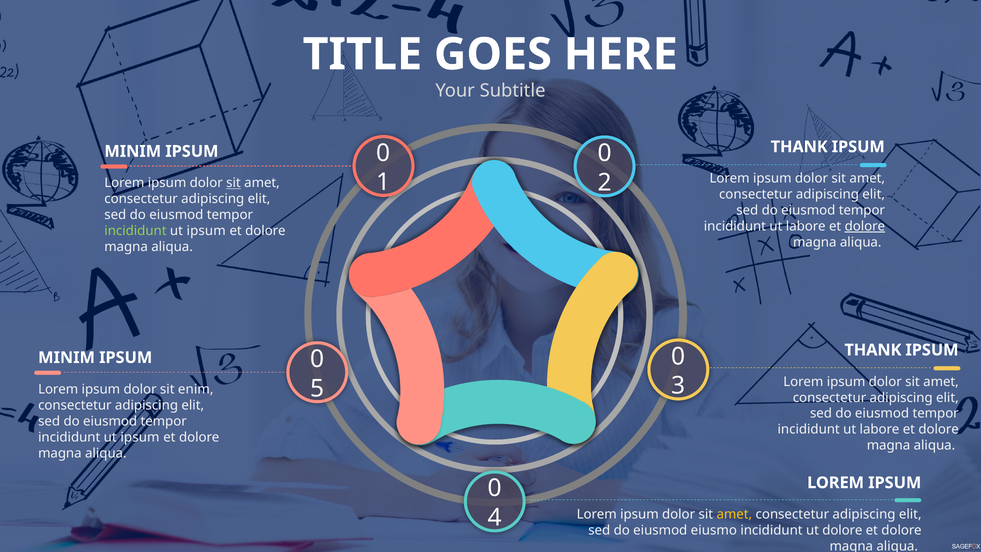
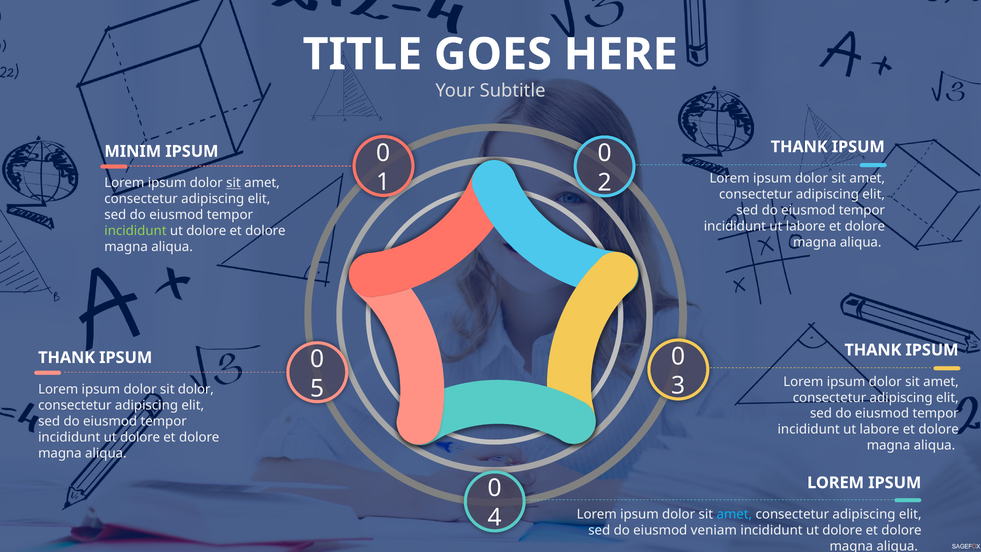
dolore underline: present -> none (865, 226)
ipsum: ipsum -> dolore (206, 231)
MINIM: MINIM -> THANK (67, 357)
sit enim: enim -> dolor (196, 389)
ipsum: ipsum -> dolore (140, 437)
amet colour: yellow -> light blue (734, 514)
eiusmo: eiusmo -> veniam (714, 530)
